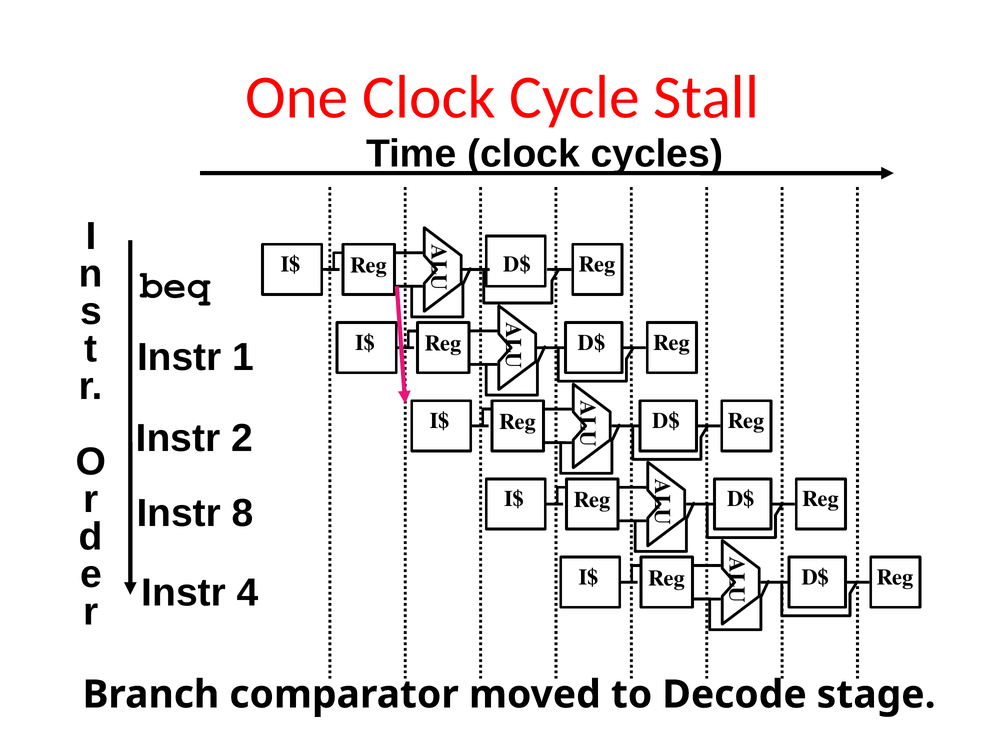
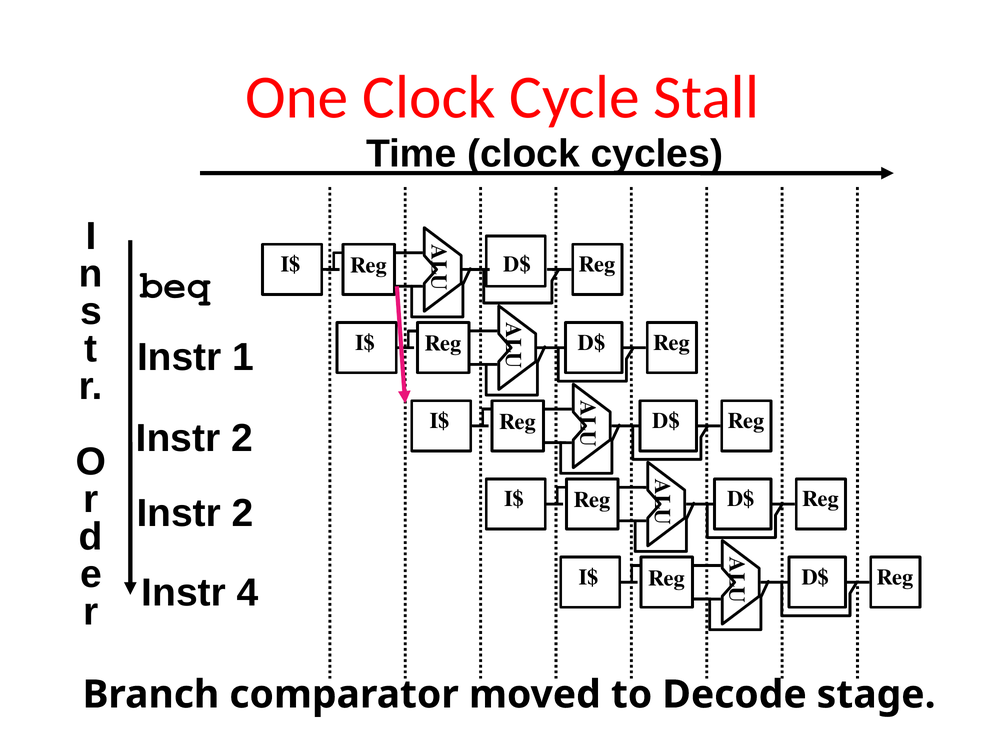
8: 8 -> 2 (243, 513)
